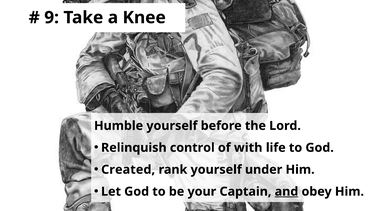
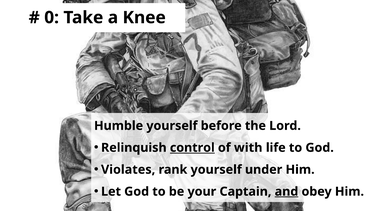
9: 9 -> 0 (52, 18)
control underline: none -> present (192, 148)
Created: Created -> Violates (128, 170)
